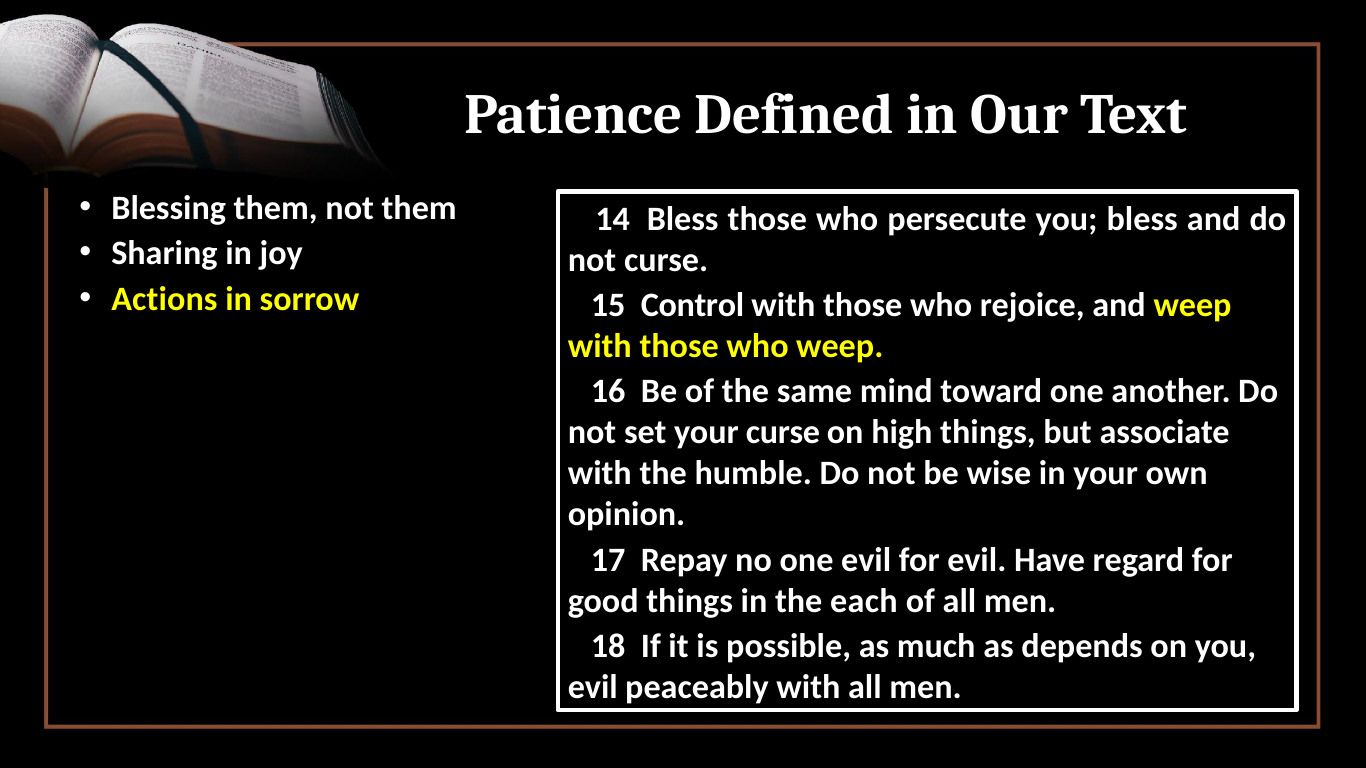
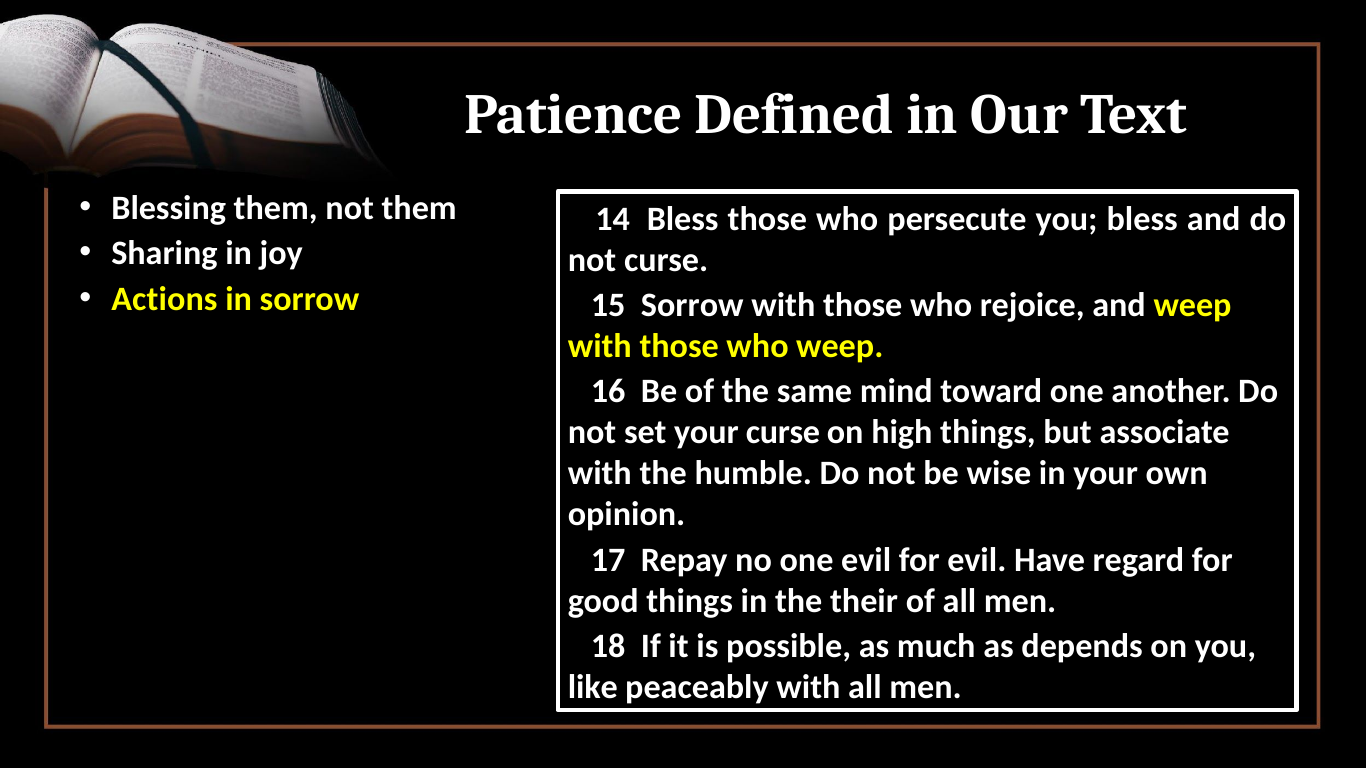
15 Control: Control -> Sorrow (692, 306)
each: each -> their (864, 601)
evil: evil -> like (593, 687)
